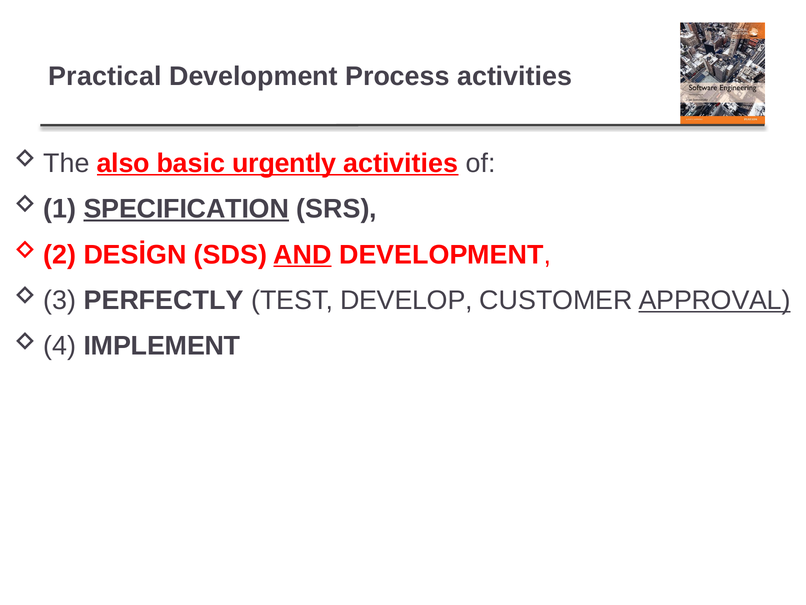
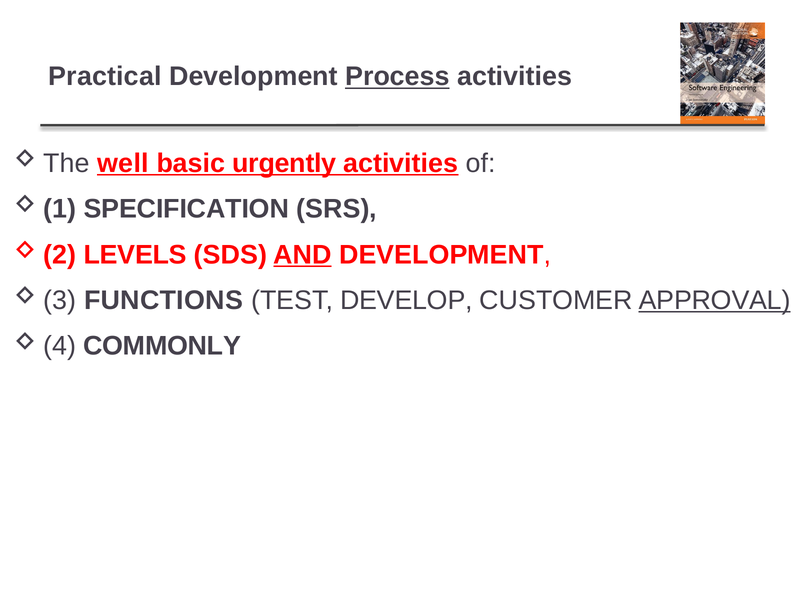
Process underline: none -> present (397, 76)
also: also -> well (123, 163)
SPECIFICATION underline: present -> none (186, 209)
DESİGN: DESİGN -> LEVELS (135, 254)
PERFECTLY: PERFECTLY -> FUNCTIONS (164, 300)
IMPLEMENT: IMPLEMENT -> COMMONLY (162, 346)
